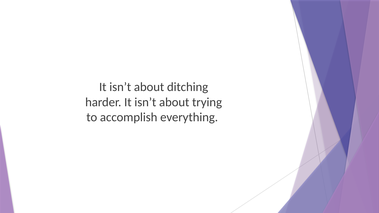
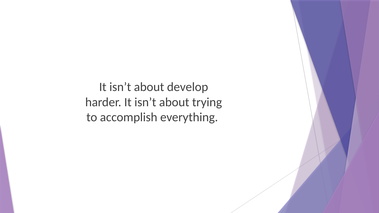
ditching: ditching -> develop (188, 87)
